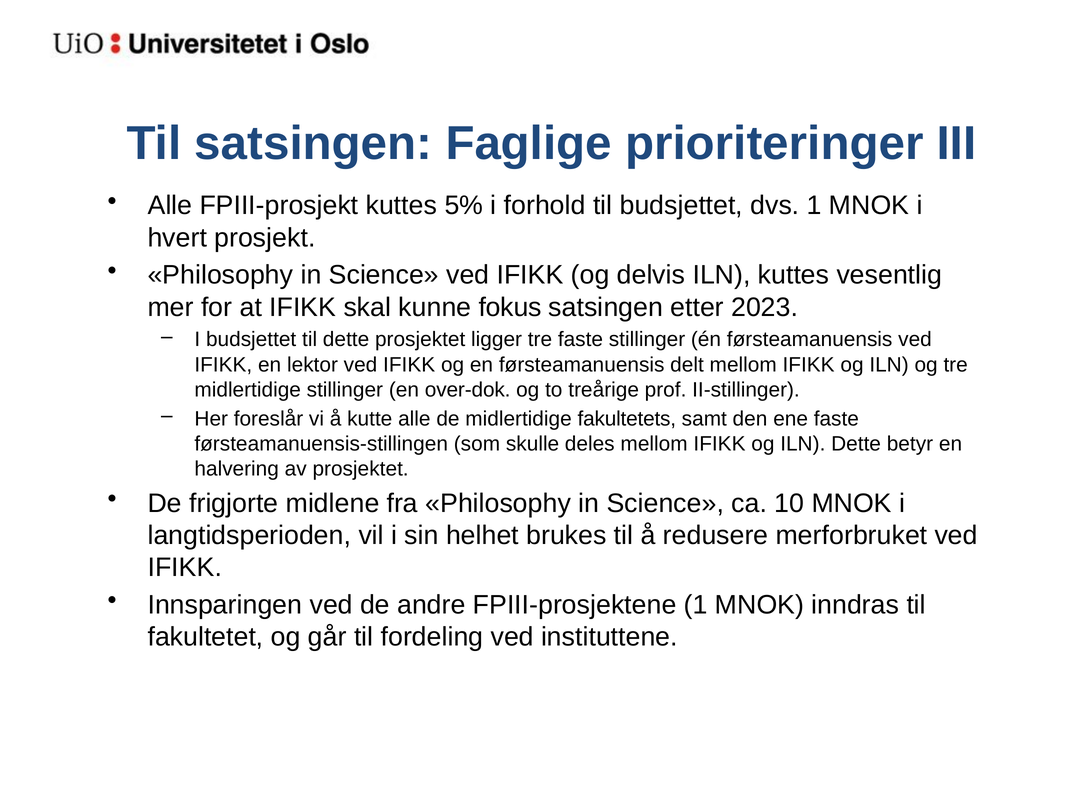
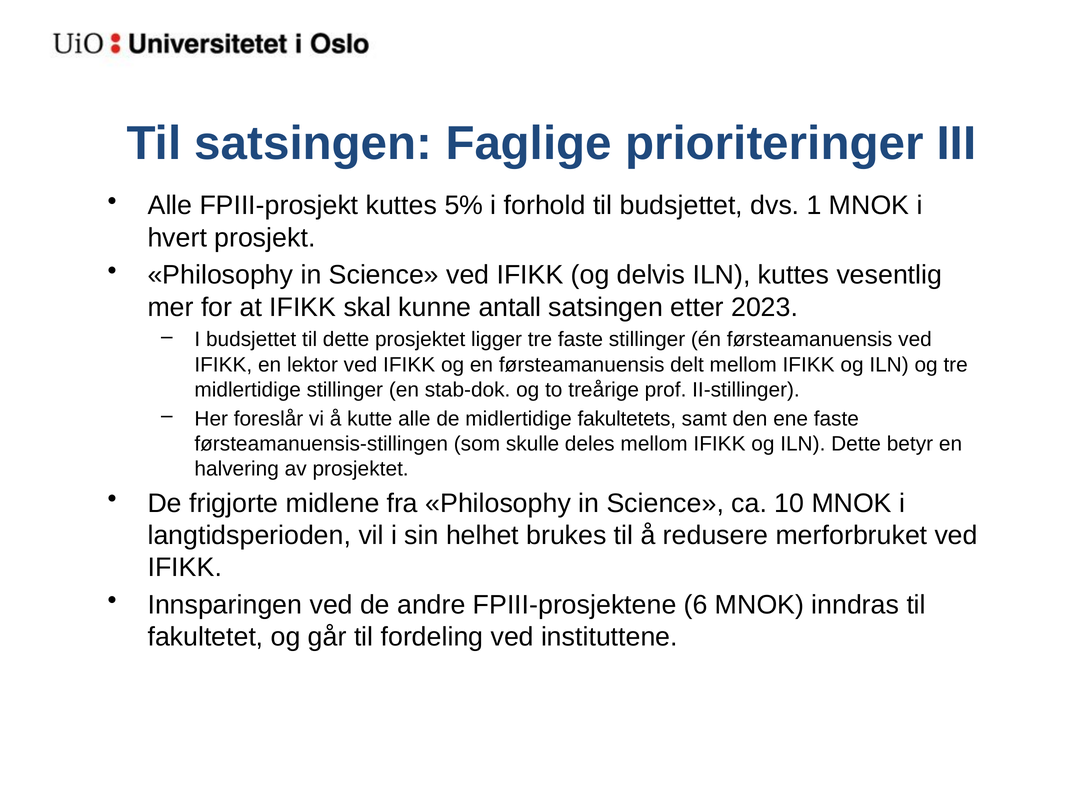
fokus: fokus -> antall (510, 307)
over-dok: over-dok -> stab-dok (468, 389)
FPIII-prosjektene 1: 1 -> 6 (696, 605)
